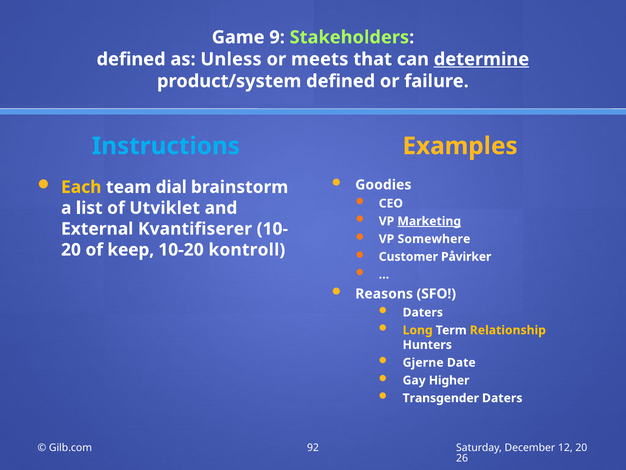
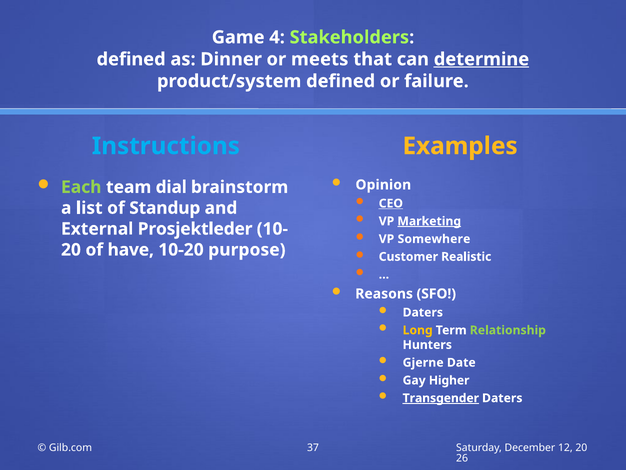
9: 9 -> 4 (277, 37)
Unless: Unless -> Dinner (231, 59)
Goodies: Goodies -> Opinion (383, 185)
Each colour: yellow -> light green (81, 187)
CEO underline: none -> present (391, 203)
Utviklet: Utviklet -> Standup (165, 208)
Kvantifiserer: Kvantifiserer -> Prosjektleder (195, 229)
keep: keep -> have (131, 250)
kontroll: kontroll -> purpose (247, 250)
Påvirker: Påvirker -> Realistic (466, 256)
Relationship colour: yellow -> light green (508, 330)
Transgender underline: none -> present (441, 398)
92: 92 -> 37 (313, 448)
